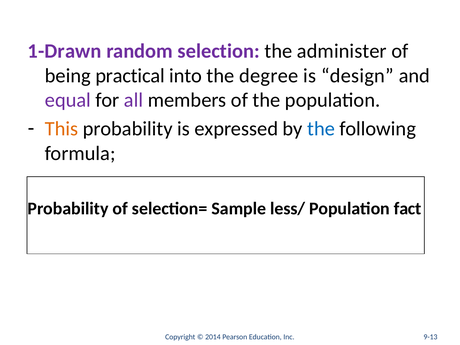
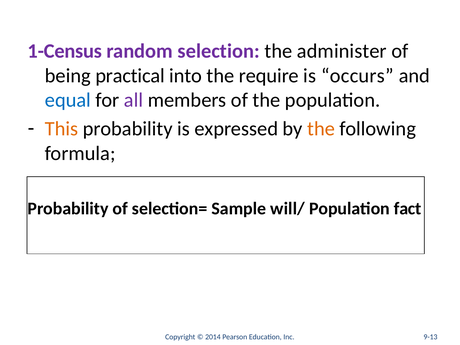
1-Drawn: 1-Drawn -> 1-Census (65, 51)
degree: degree -> require (269, 76)
design: design -> occurs (357, 76)
equal colour: purple -> blue (68, 100)
the colour: blue -> orange (321, 129)
less/: less/ -> will/ (288, 208)
